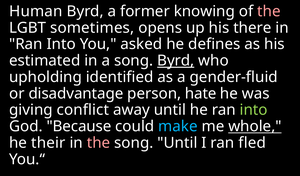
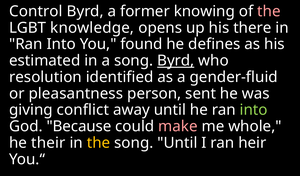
Human: Human -> Control (36, 11)
sometimes: sometimes -> knowledge (92, 28)
asked: asked -> found (141, 44)
upholding: upholding -> resolution (45, 77)
disadvantage: disadvantage -> pleasantness (76, 93)
hate: hate -> sent (201, 93)
make colour: light blue -> pink (178, 126)
whole underline: present -> none (255, 126)
the colour: pink -> yellow (99, 143)
fled: fled -> heir (252, 143)
